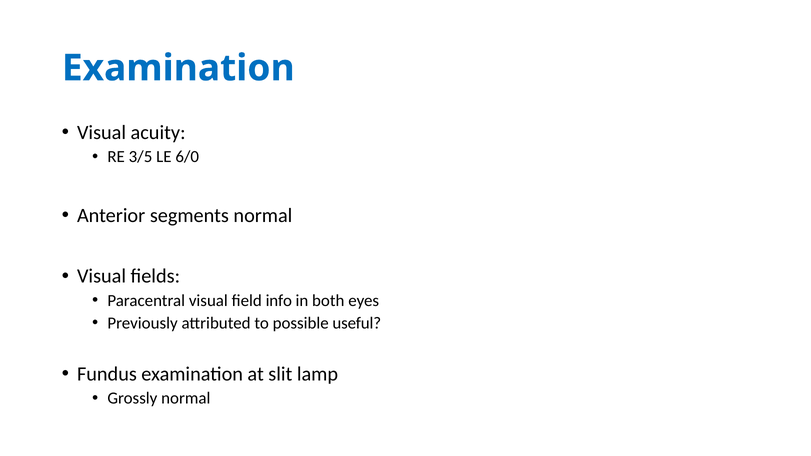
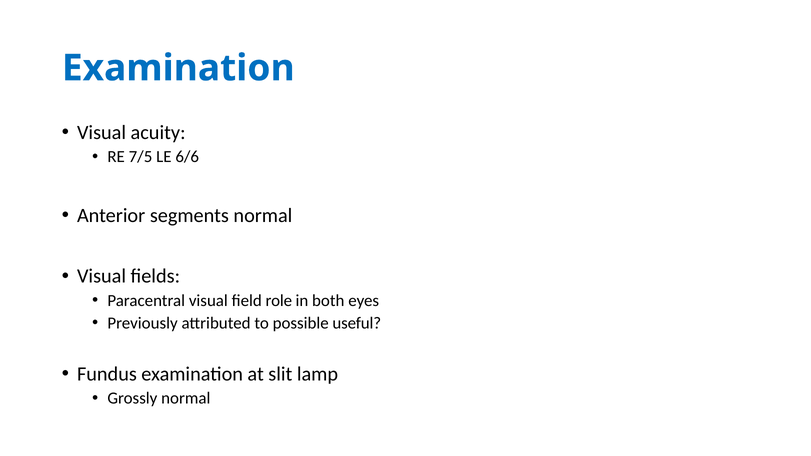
3/5: 3/5 -> 7/5 (141, 157)
6/0: 6/0 -> 6/6 (187, 157)
info: info -> role (279, 301)
